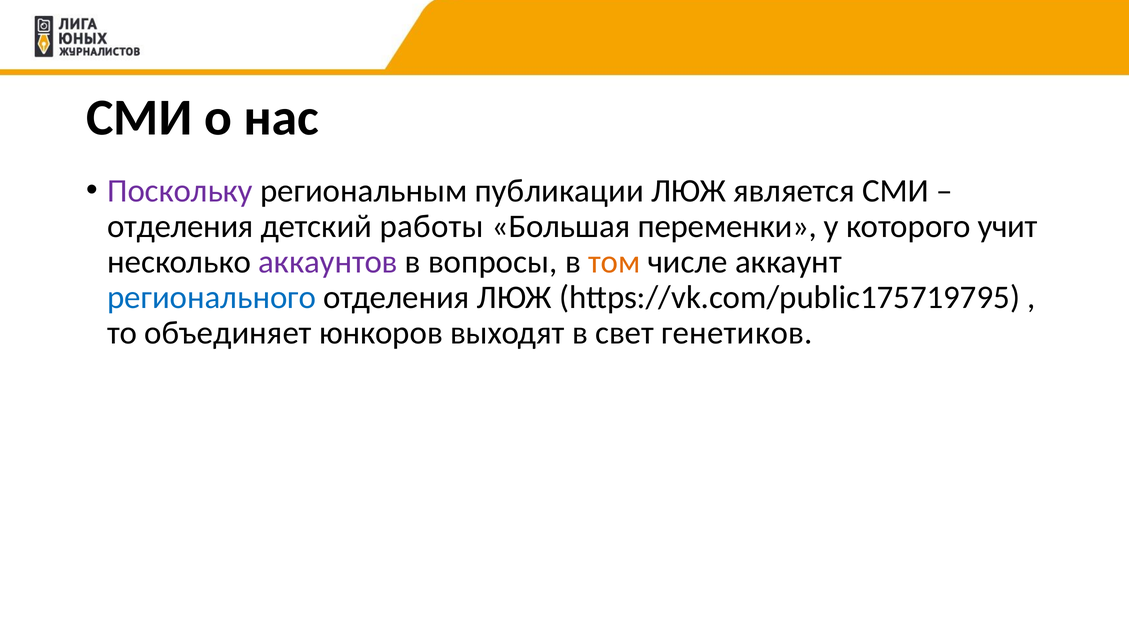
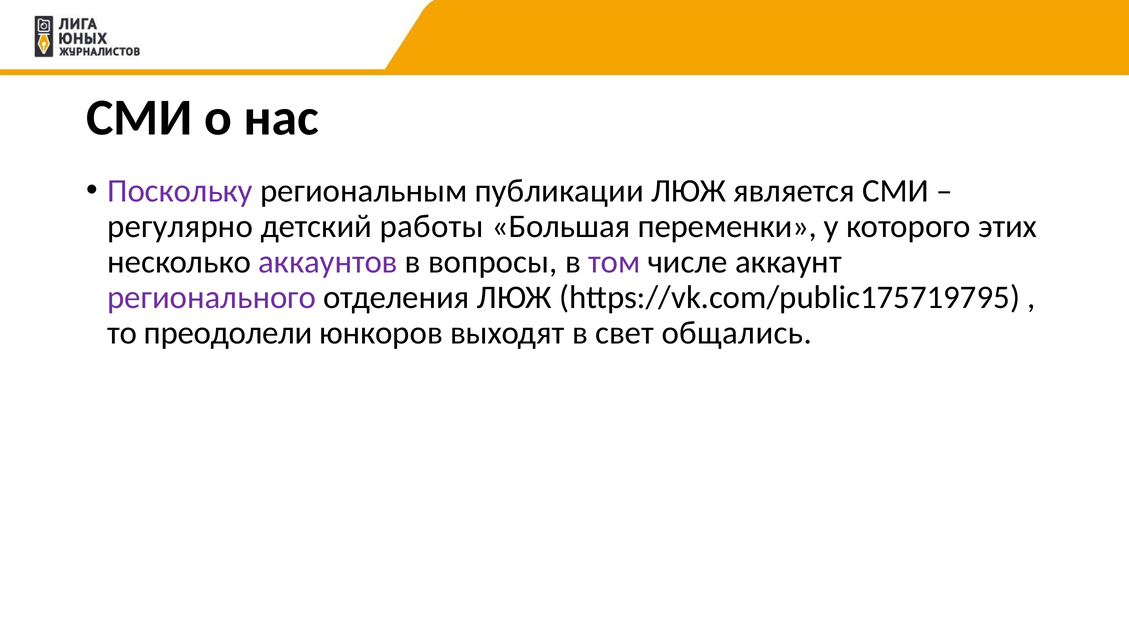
отделения: отделения -> регулярно (180, 226)
учит: учит -> этих (1008, 226)
том colour: orange -> purple (614, 262)
регионального colour: blue -> purple (212, 298)
объединяет: объединяет -> преодолели (228, 333)
генетиков: генетиков -> общались (737, 333)
